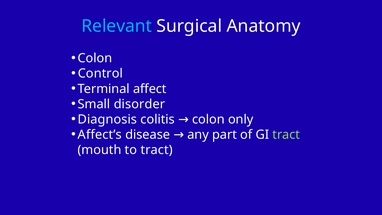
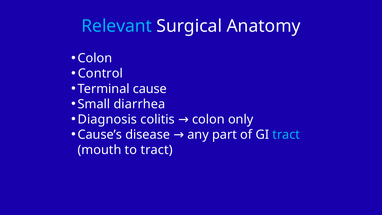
affect: affect -> cause (150, 89)
disorder: disorder -> diarrhea (139, 104)
Affect’s: Affect’s -> Cause’s (100, 135)
tract colour: light green -> light blue (286, 135)
